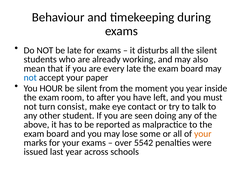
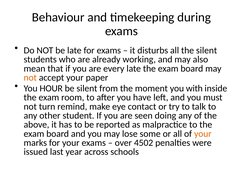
not colour: blue -> orange (30, 78)
you year: year -> with (194, 88)
consist: consist -> remind (72, 107)
5542: 5542 -> 4502 (144, 143)
